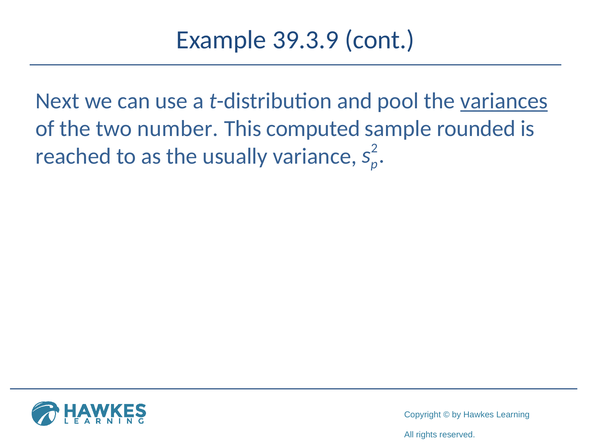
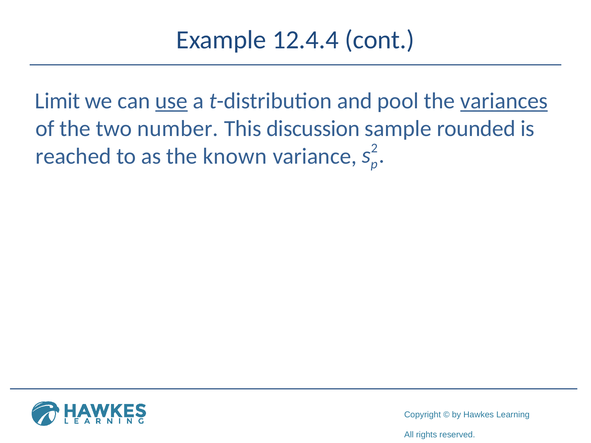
39.3.9: 39.3.9 -> 12.4.4 (306, 40)
Next: Next -> Limit (58, 101)
use underline: none -> present (171, 101)
computed: computed -> discussion (313, 129)
usually: usually -> known (235, 156)
